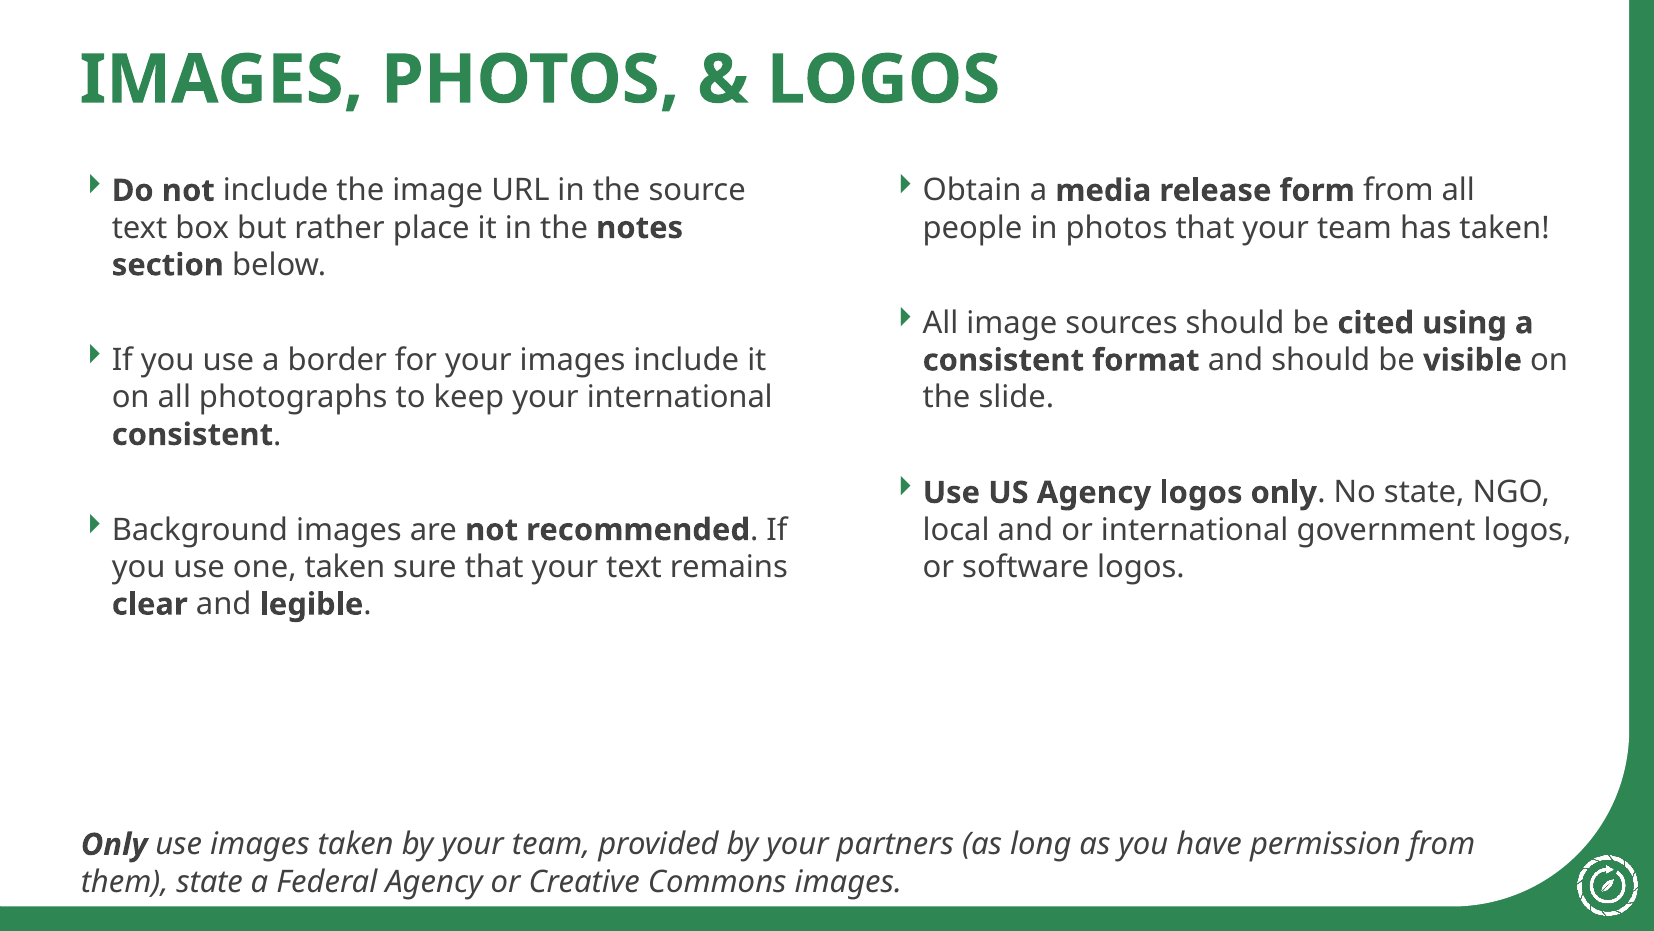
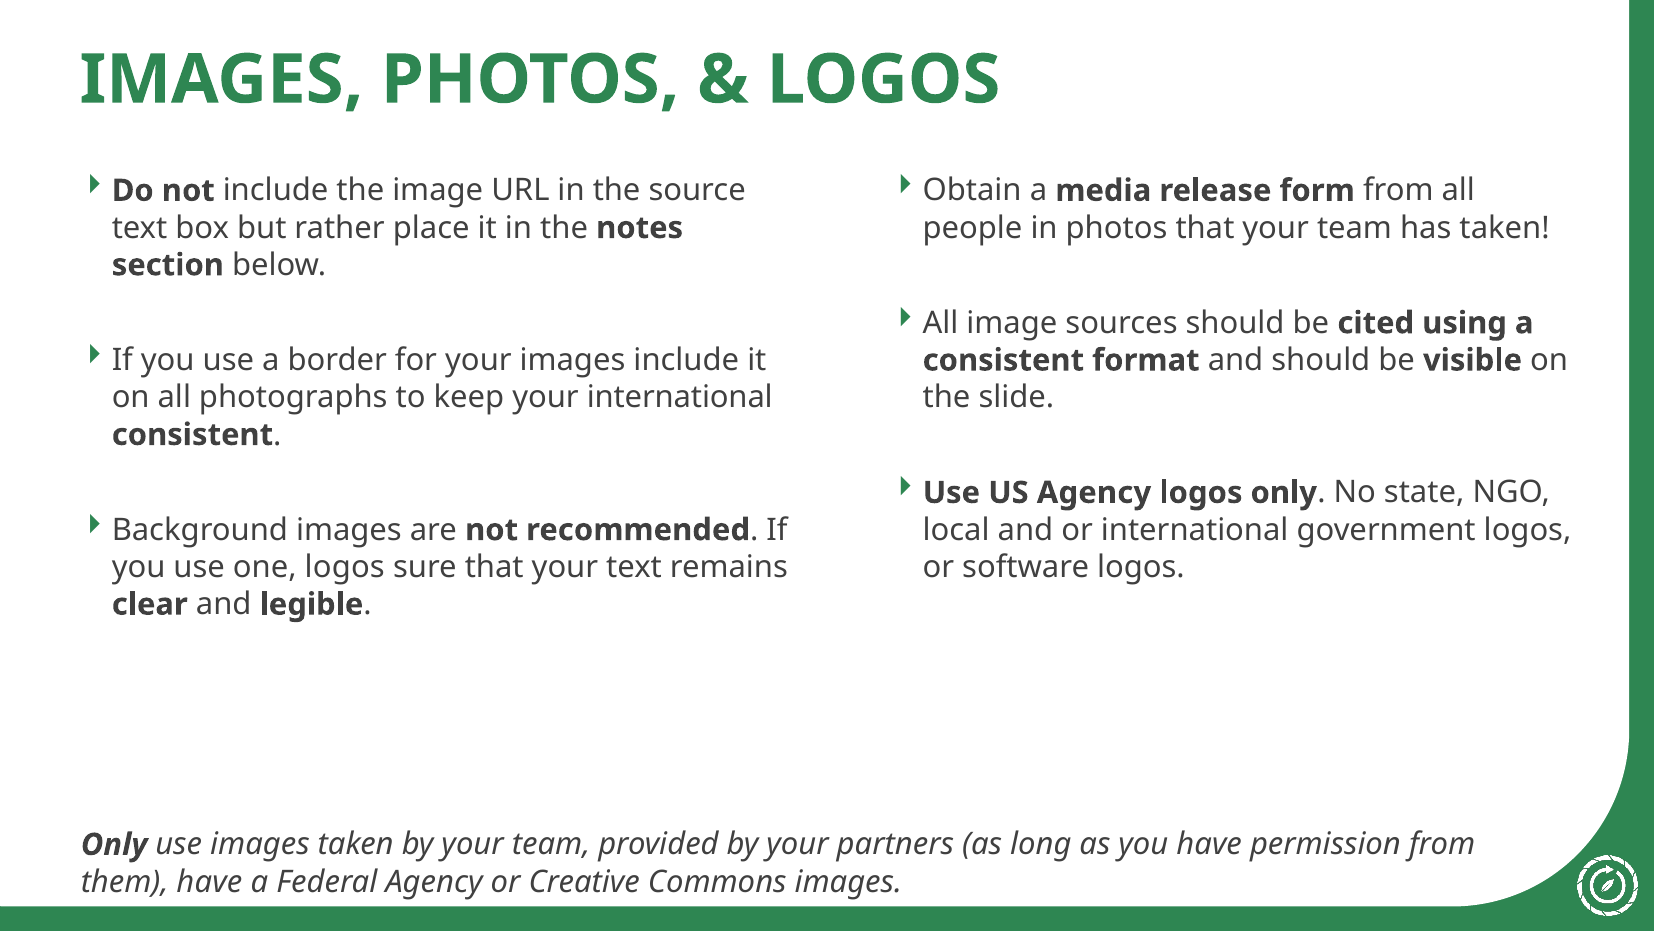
one taken: taken -> logos (345, 567)
them state: state -> have (209, 881)
